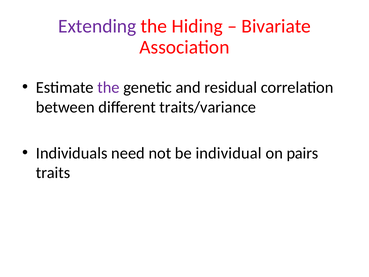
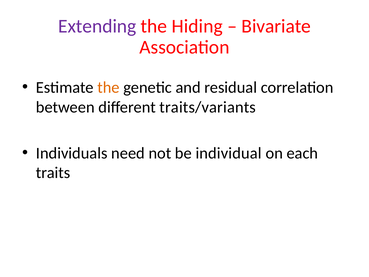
the colour: purple -> orange (108, 87)
traits/variance: traits/variance -> traits/variants (208, 107)
pairs: pairs -> each (302, 153)
